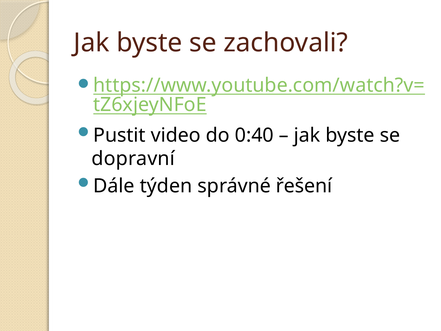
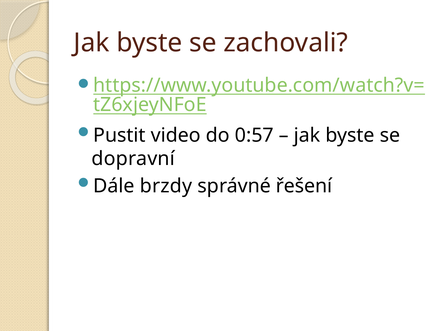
0:40: 0:40 -> 0:57 (254, 135)
týden: týden -> brzdy (166, 186)
